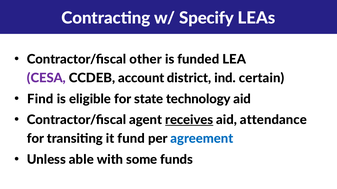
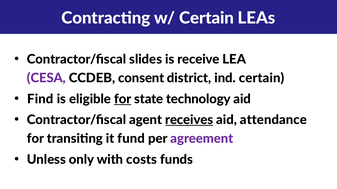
w/ Specify: Specify -> Certain (206, 18)
other: other -> slides (146, 59)
funded: funded -> receive (198, 59)
account: account -> consent (141, 78)
for underline: none -> present (123, 99)
agreement colour: blue -> purple (202, 139)
able: able -> only (81, 160)
some: some -> costs (142, 160)
